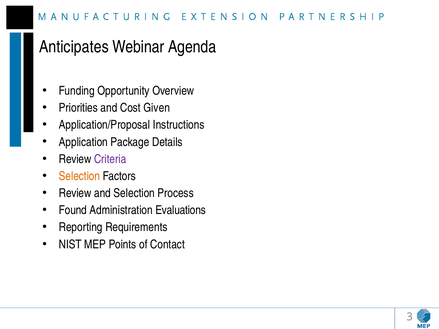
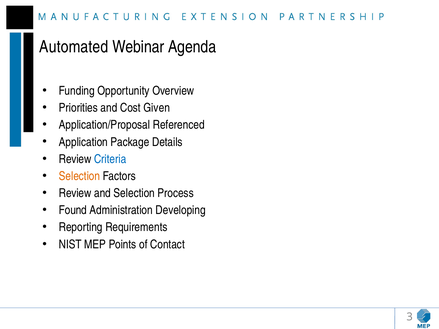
Anticipates: Anticipates -> Automated (74, 47)
Instructions: Instructions -> Referenced (179, 125)
Criteria colour: purple -> blue (110, 159)
Evaluations: Evaluations -> Developing (181, 210)
